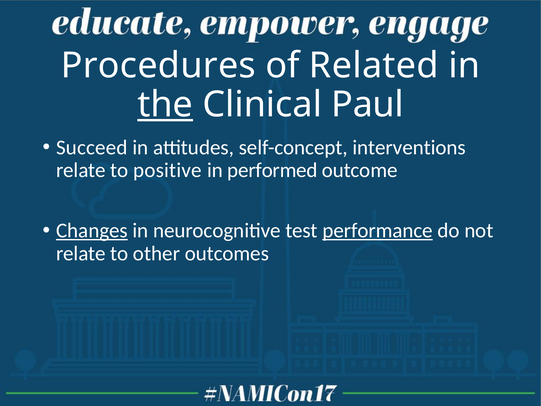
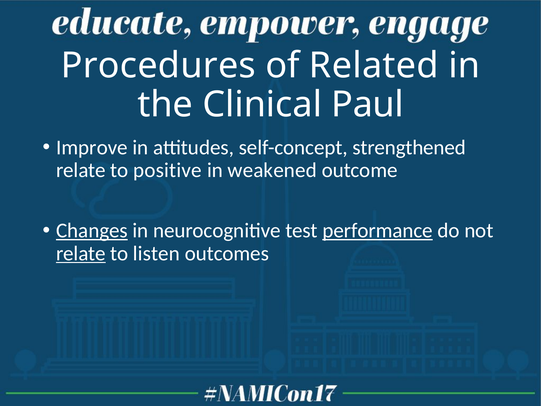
the underline: present -> none (165, 105)
Succeed: Succeed -> Improve (92, 147)
interventions: interventions -> strengthened (409, 147)
performed: performed -> weakened (272, 170)
relate underline: none -> present (81, 253)
other: other -> listen (156, 253)
